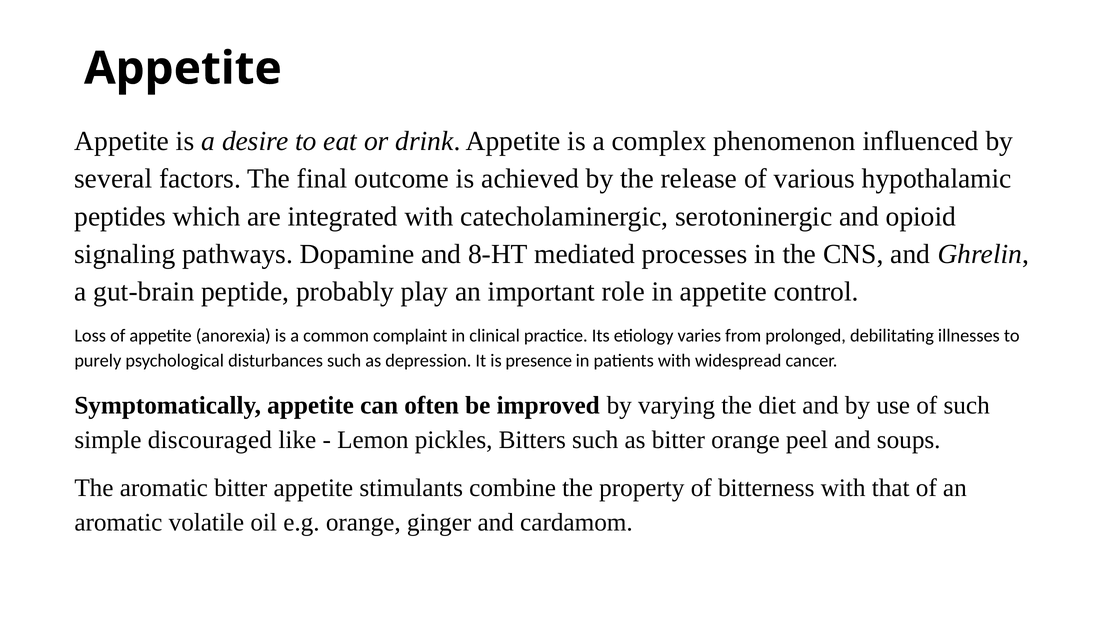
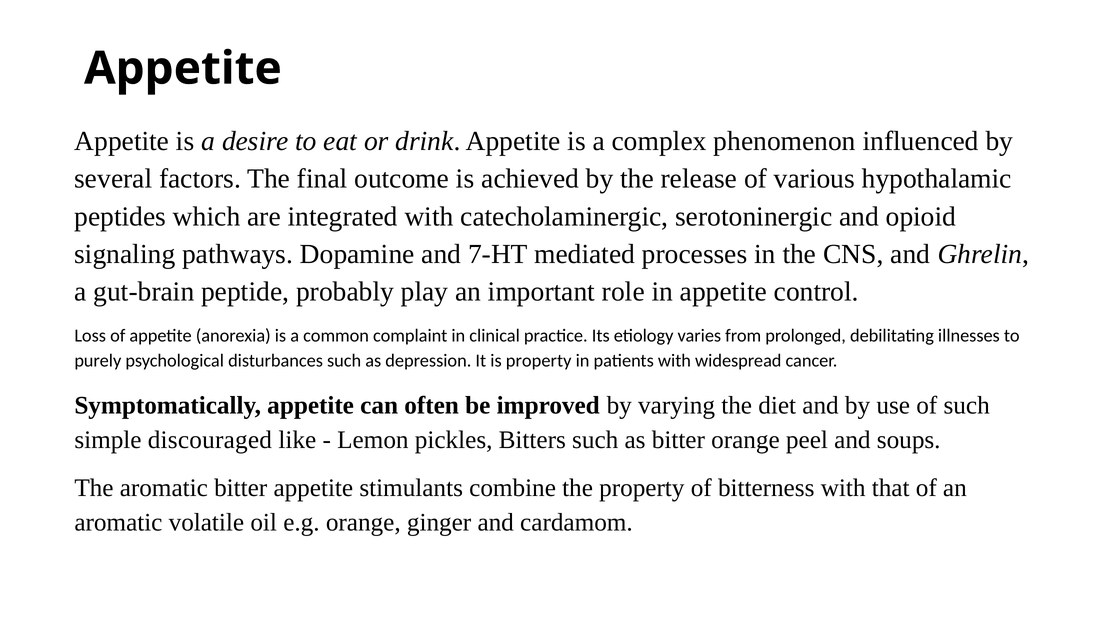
8-HT: 8-HT -> 7-HT (498, 254)
is presence: presence -> property (539, 361)
